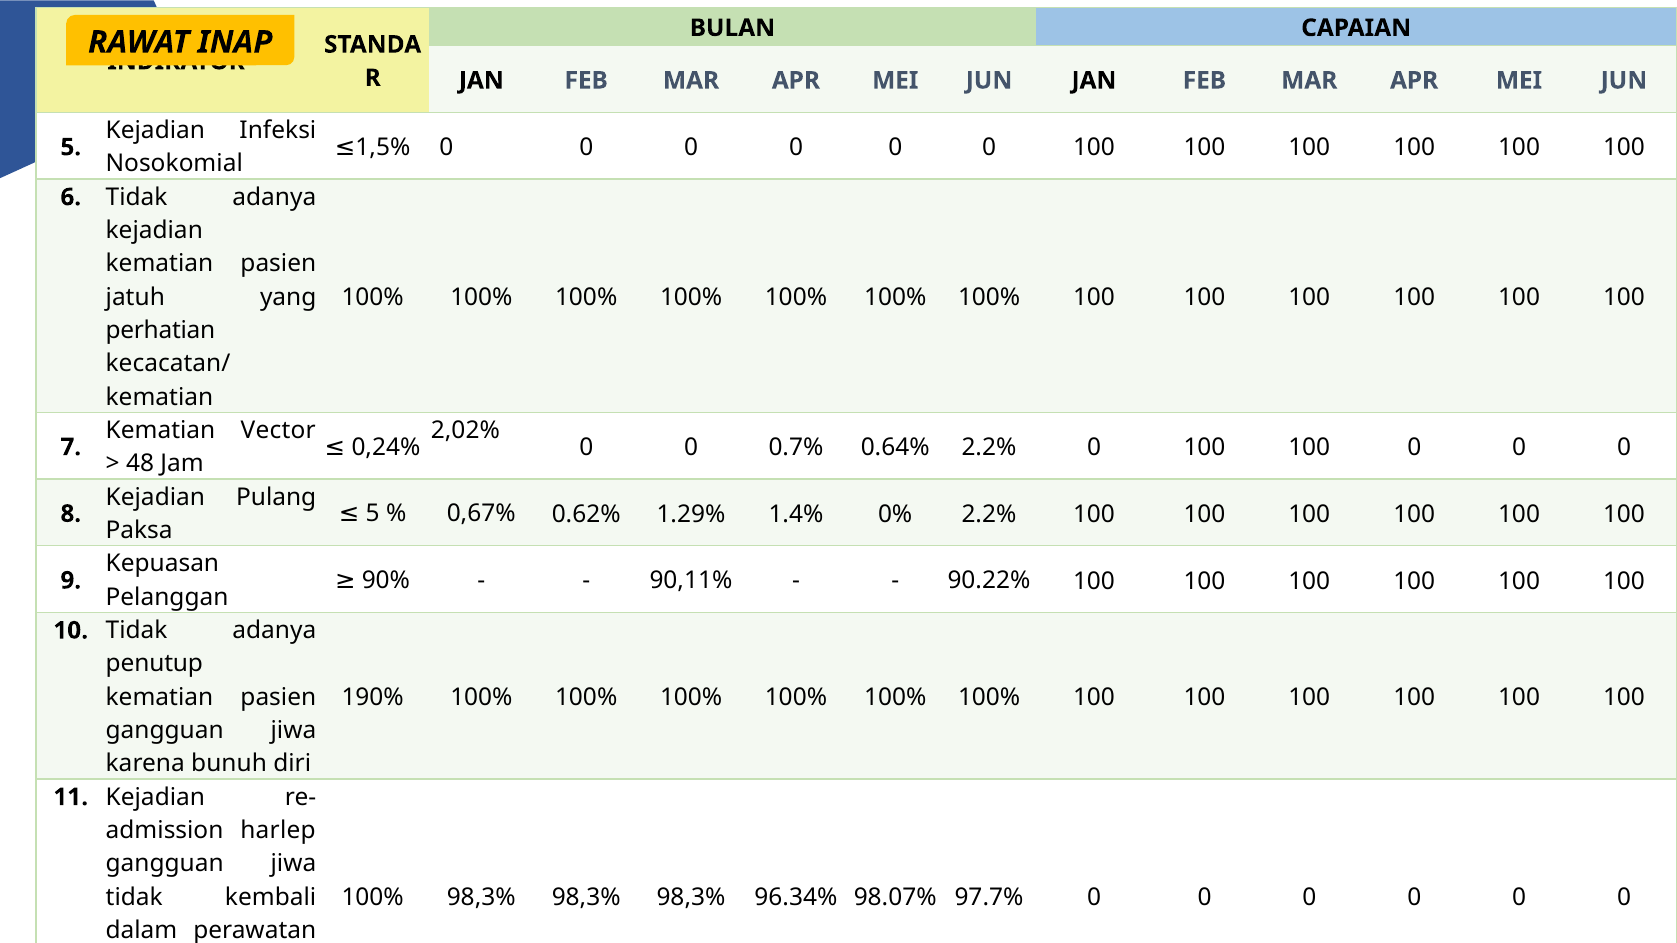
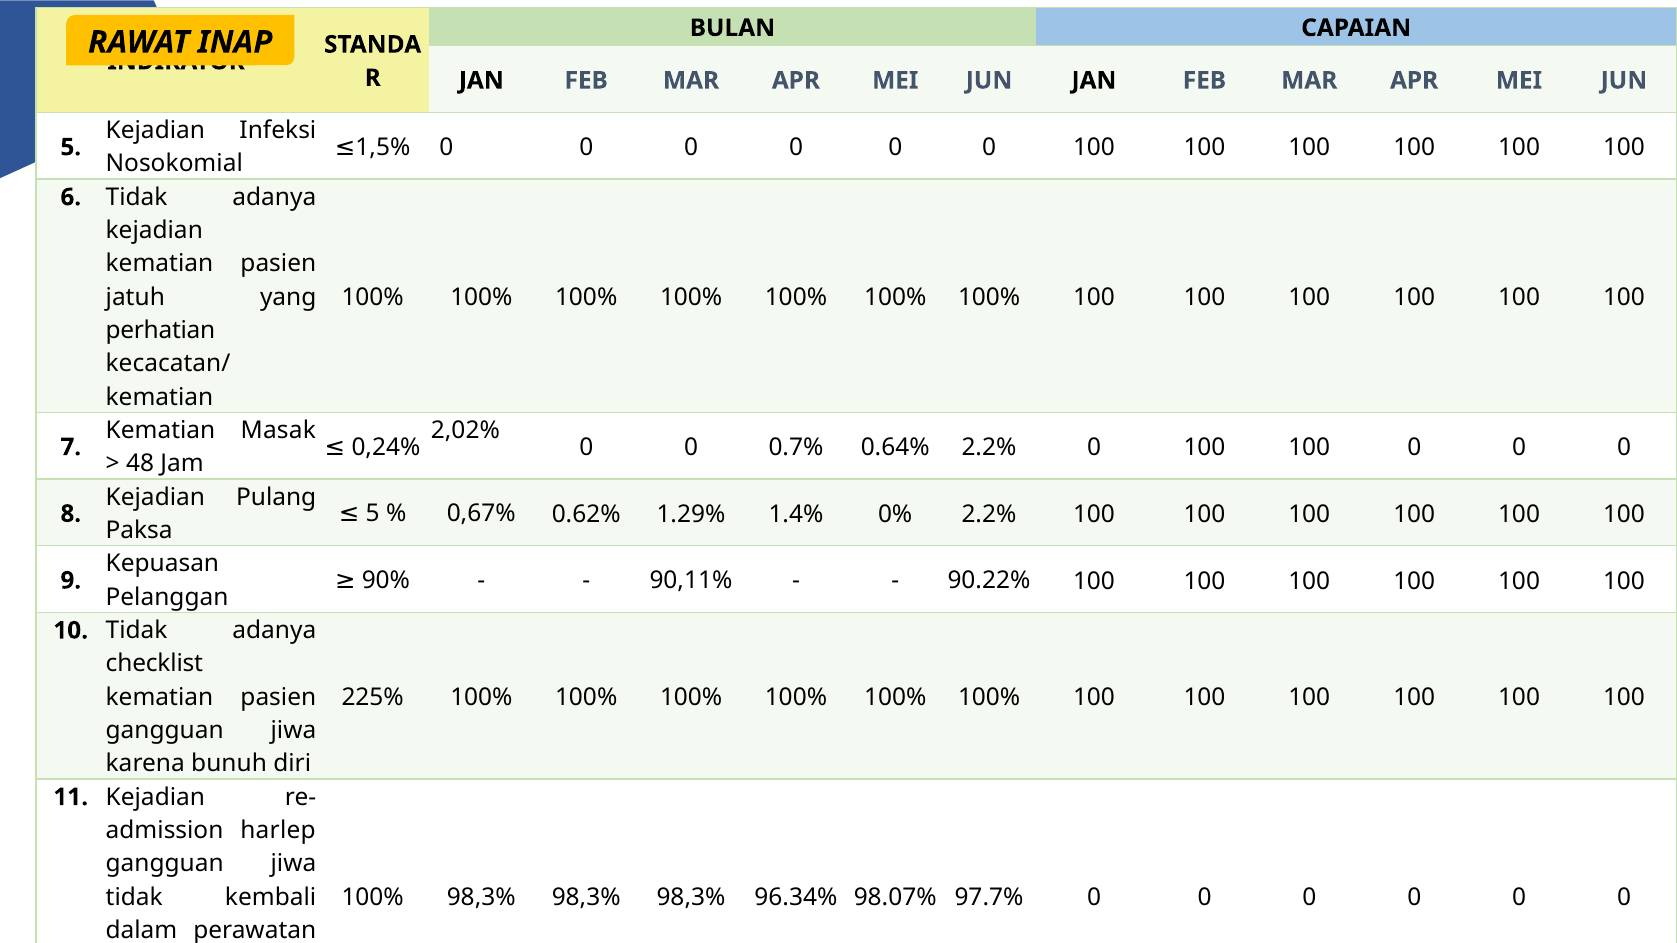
Vector: Vector -> Masak (278, 431)
penutup: penutup -> checklist (154, 664)
190%: 190% -> 225% (373, 697)
